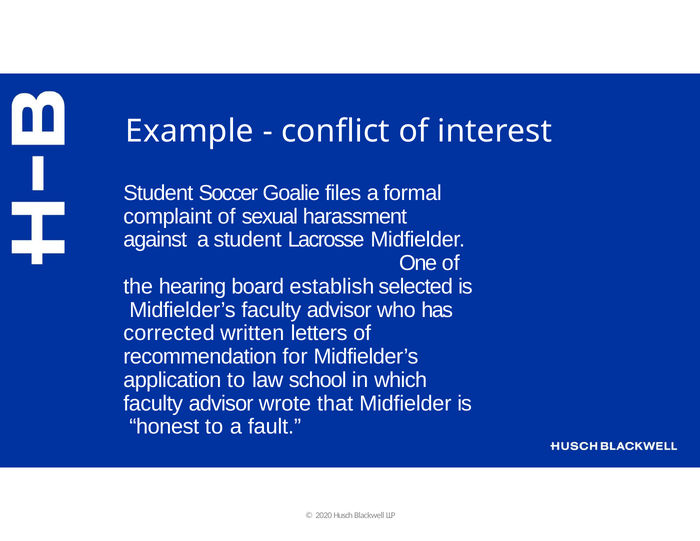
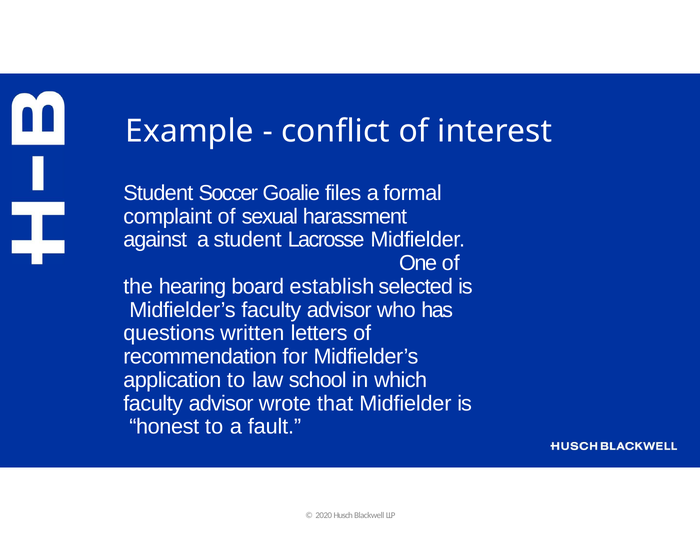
corrected: corrected -> questions (169, 333)
